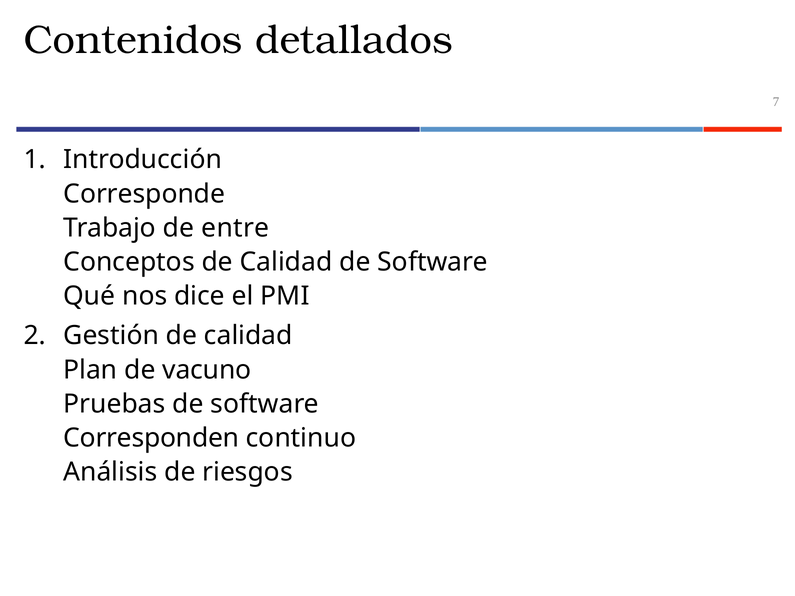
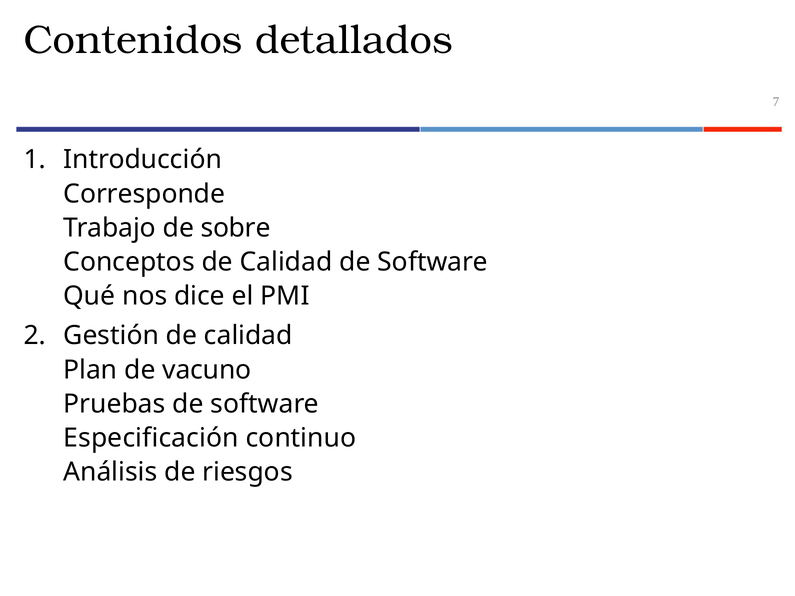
entre: entre -> sobre (236, 228)
Corresponden: Corresponden -> Especificación (151, 438)
